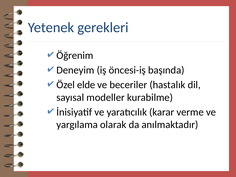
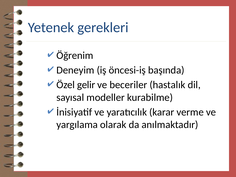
elde: elde -> gelir (86, 85)
